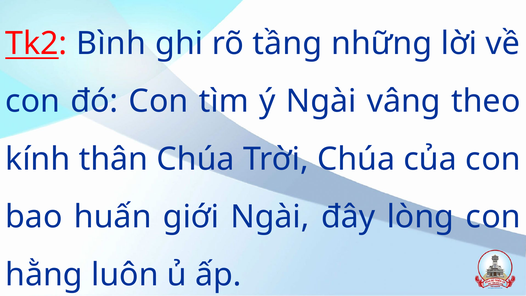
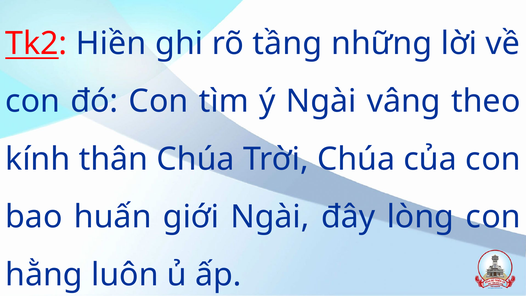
Bình: Bình -> Hiền (111, 43)
